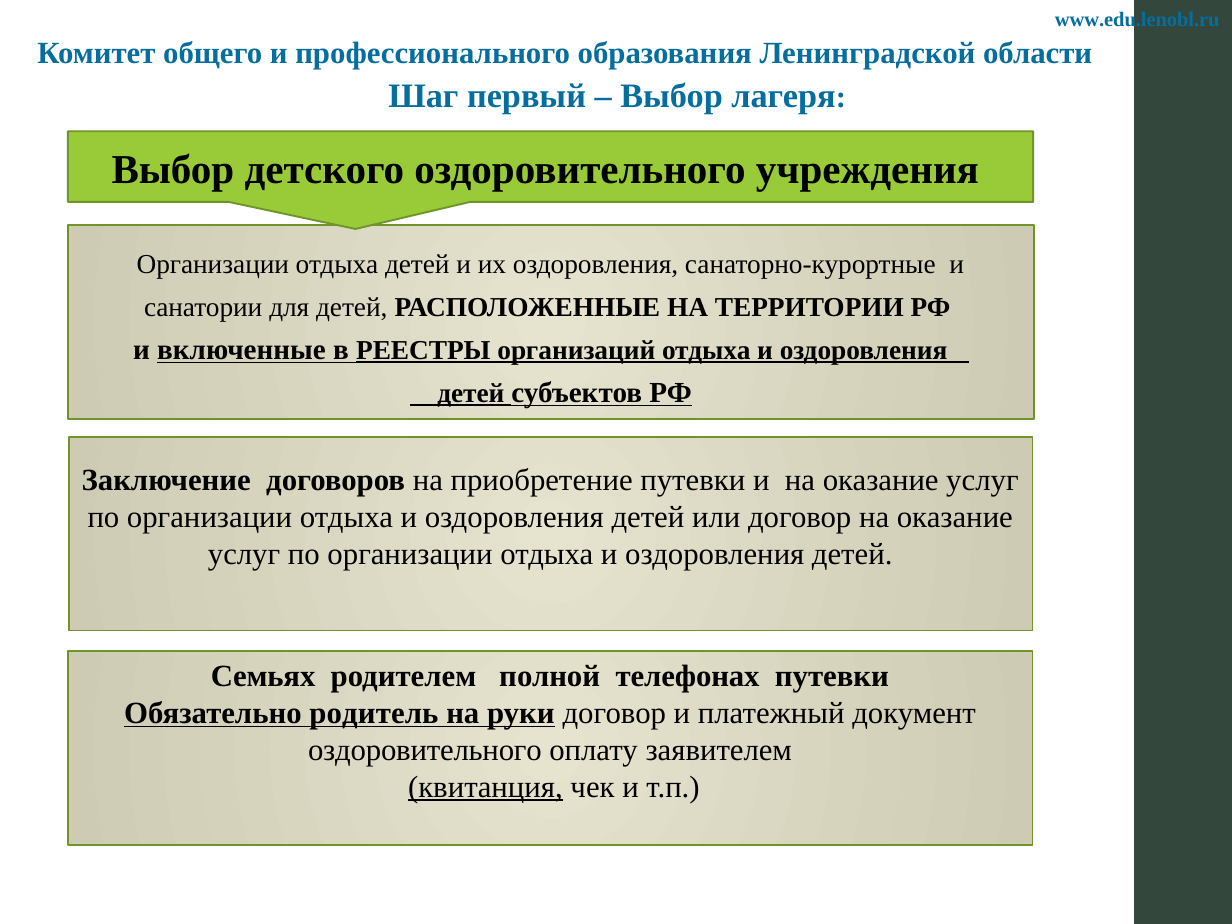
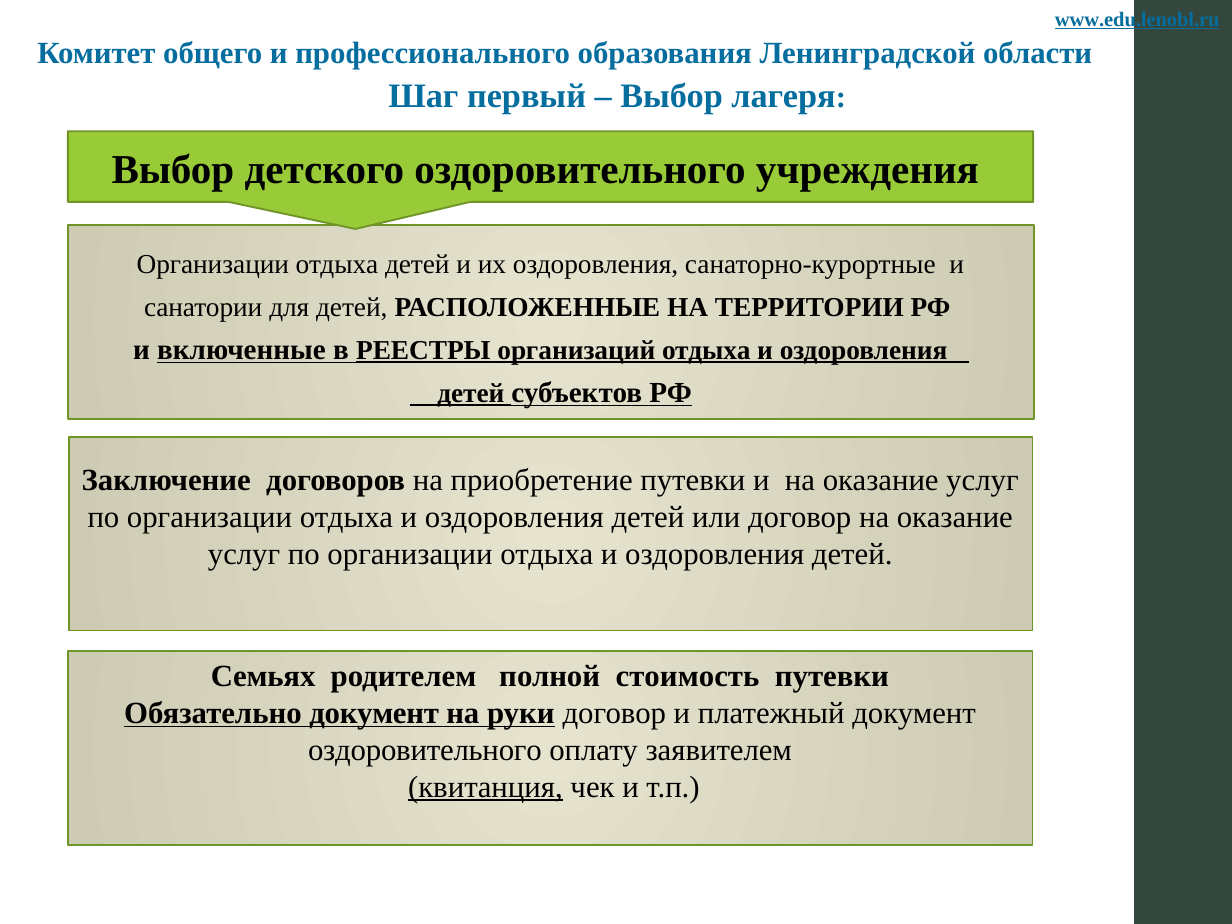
www.edu.lenobl.ru underline: none -> present (1137, 20)
телефонах: телефонах -> стоимость (688, 676)
Обязательно родитель: родитель -> документ (374, 713)
